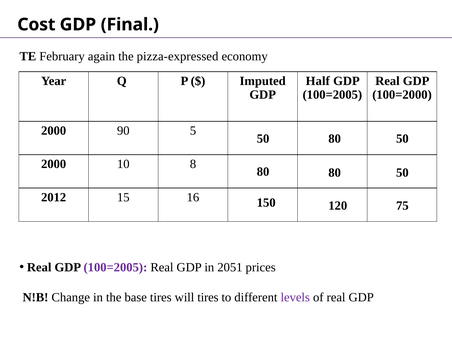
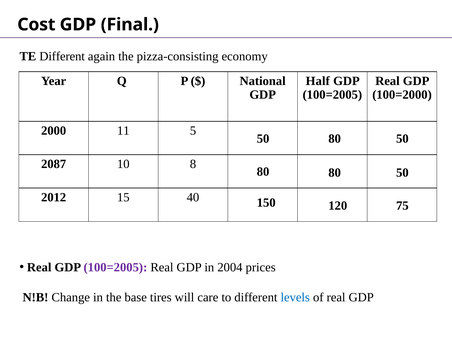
TE February: February -> Different (62, 56)
pizza-expressed: pizza-expressed -> pizza-consisting (178, 56)
Imputed: Imputed -> National (263, 81)
90: 90 -> 11 (123, 131)
2000: 2000 -> 2087 (54, 164)
16: 16 -> 40 (193, 197)
2051: 2051 -> 2004 (230, 267)
will tires: tires -> care (208, 297)
levels colour: purple -> blue (295, 297)
